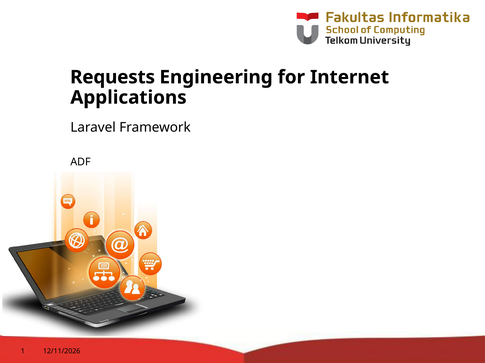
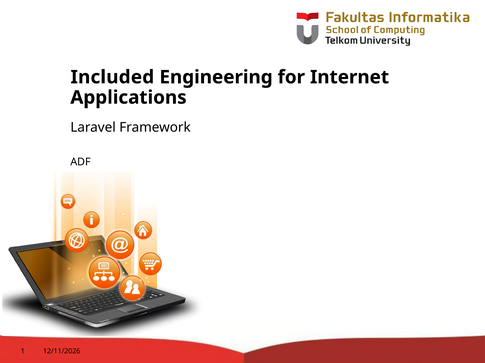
Requests: Requests -> Included (112, 77)
